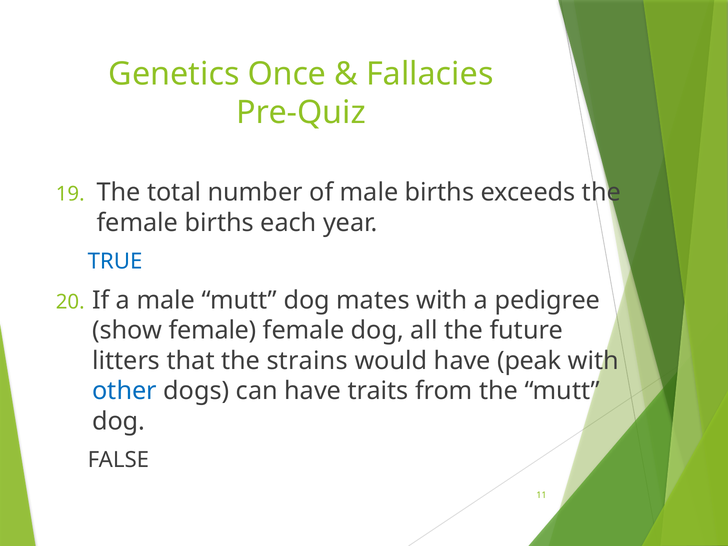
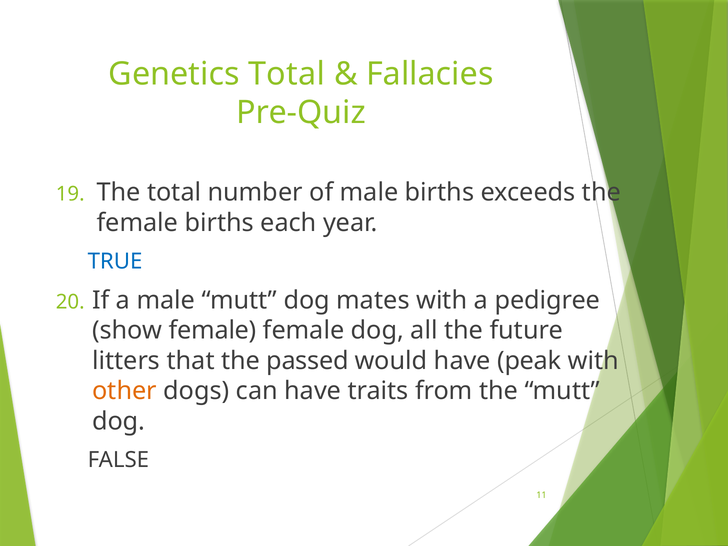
Genetics Once: Once -> Total (287, 74)
strains: strains -> passed (307, 361)
other colour: blue -> orange (124, 391)
